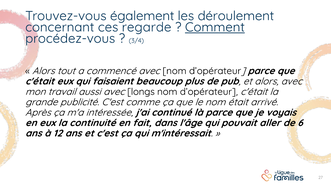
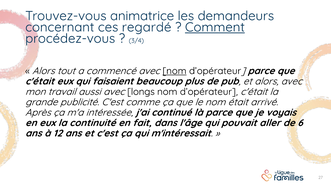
également: également -> animatrice (142, 16)
déroulement: déroulement -> demandeurs (236, 16)
regarde: regarde -> regardé (147, 27)
nom underline: none -> present (174, 71)
